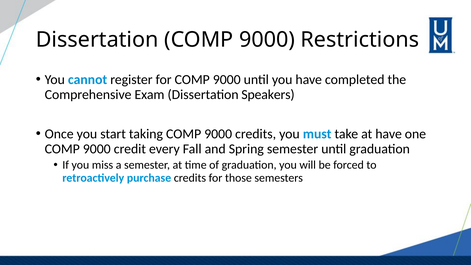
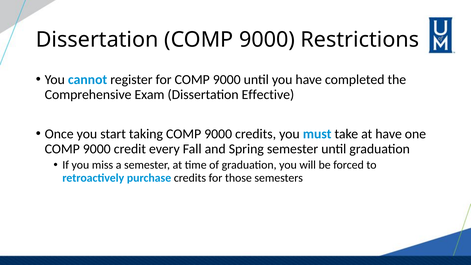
Speakers: Speakers -> Effective (268, 94)
